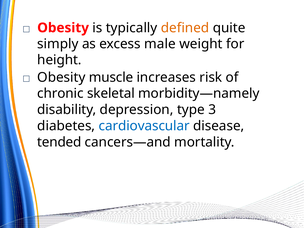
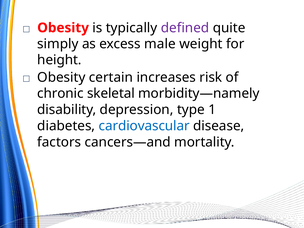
deﬁned colour: orange -> purple (185, 28)
muscle: muscle -> certain (111, 77)
3: 3 -> 1 (212, 110)
tended: tended -> factors (59, 142)
